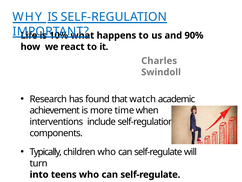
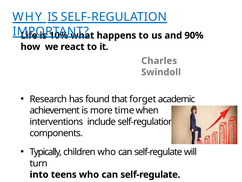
watch: watch -> forget (143, 99)
